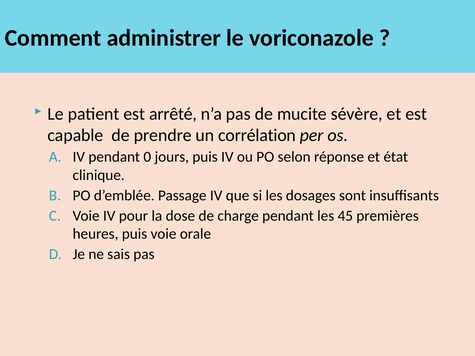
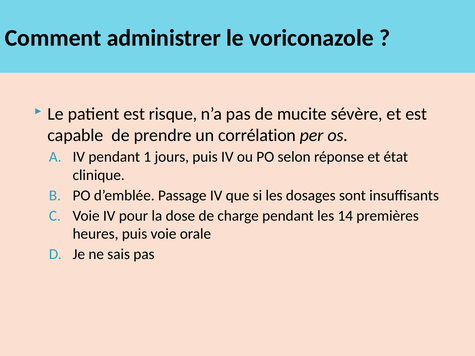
arrêté: arrêté -> risque (173, 114)
0: 0 -> 1 (147, 157)
45: 45 -> 14 (345, 216)
